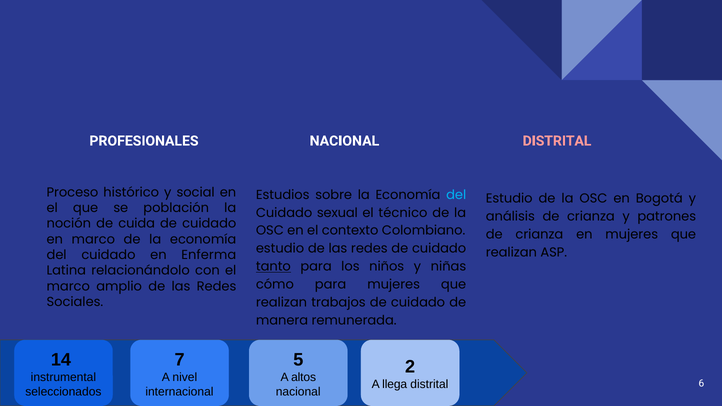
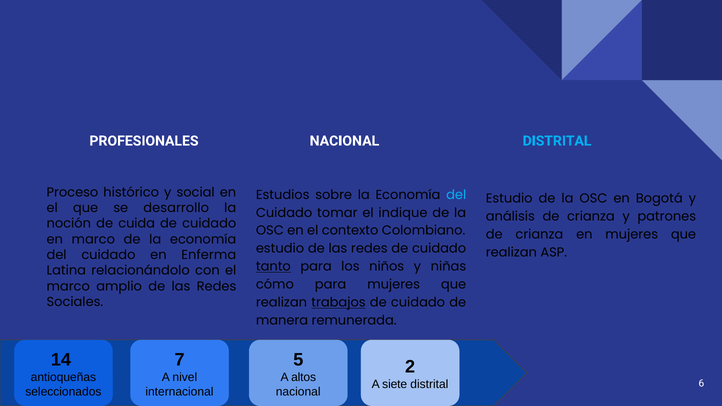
DISTRITAL colour: pink -> light blue (557, 141)
población: población -> desarrollo (176, 208)
sexual: sexual -> tomar (337, 213)
técnico: técnico -> indique (403, 213)
trabajos underline: none -> present (338, 303)
instrumental: instrumental -> antioqueñas (63, 377)
llega: llega -> siete (395, 385)
